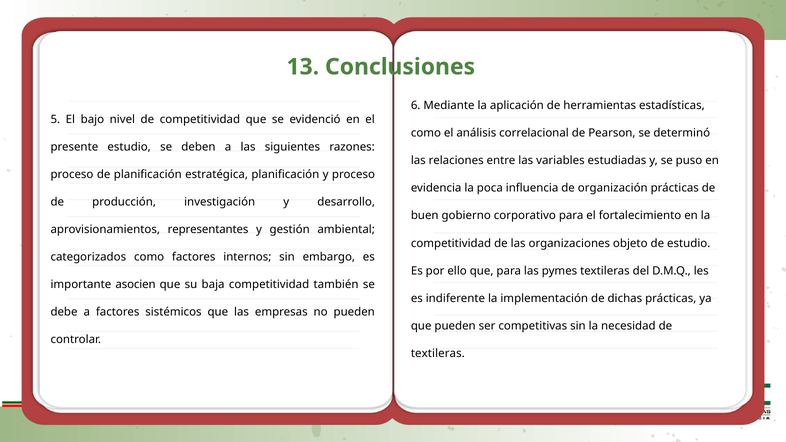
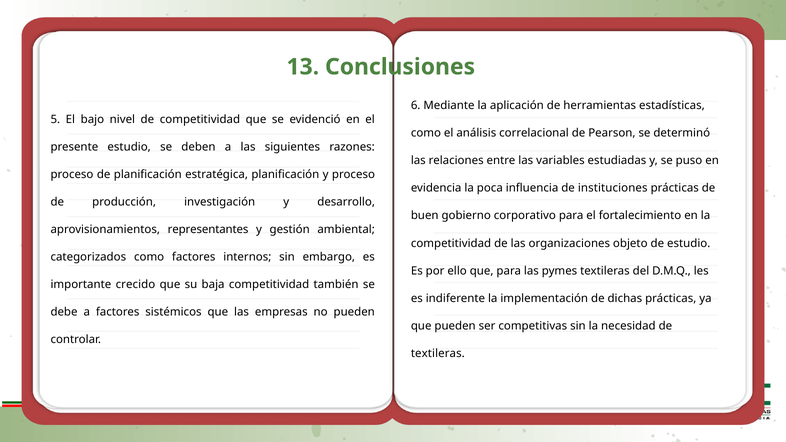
organización: organización -> instituciones (613, 188)
asocien: asocien -> crecido (135, 285)
